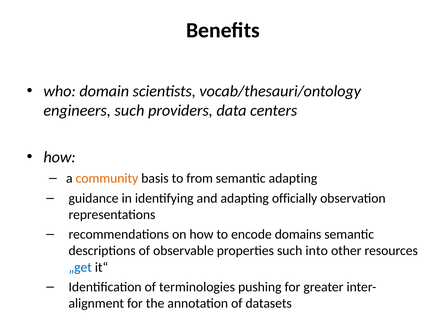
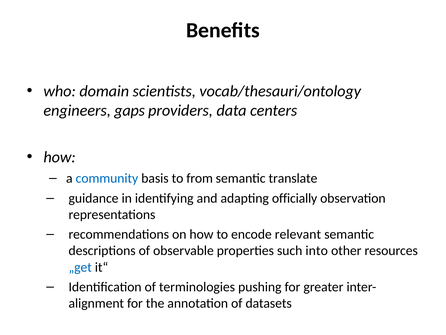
engineers such: such -> gaps (130, 110)
community colour: orange -> blue (107, 178)
semantic adapting: adapting -> translate (293, 178)
domains: domains -> relevant (298, 234)
